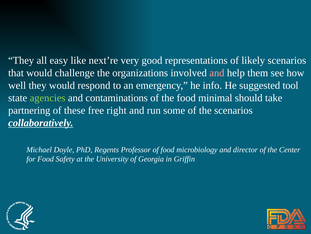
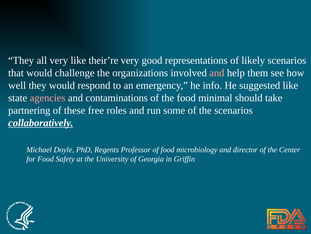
all easy: easy -> very (59, 60)
next’re: next’re -> their’re (103, 60)
suggested tool: tool -> like (290, 85)
agencies colour: light green -> pink (48, 98)
right: right -> roles (117, 110)
